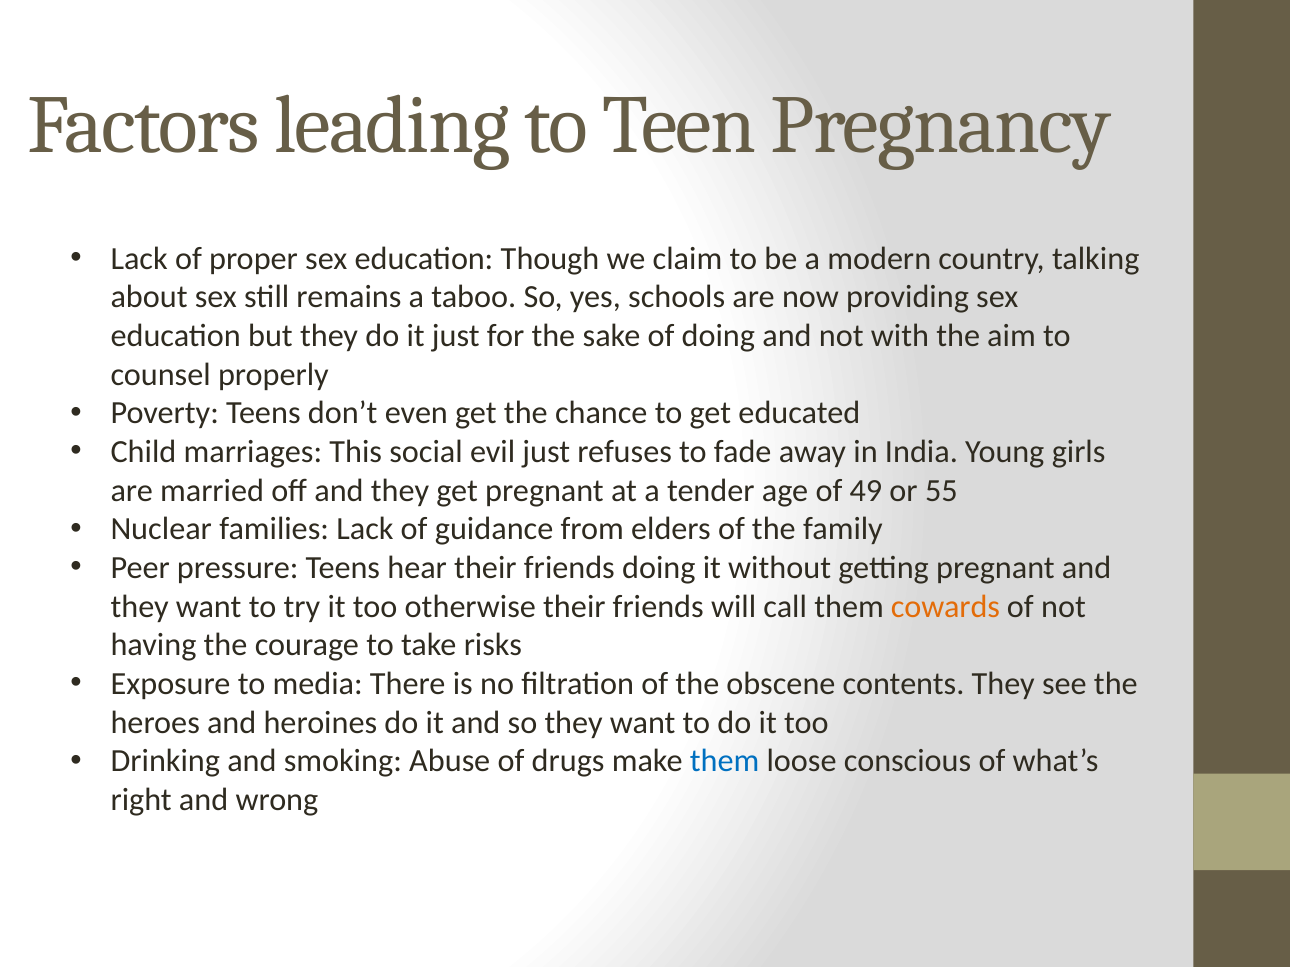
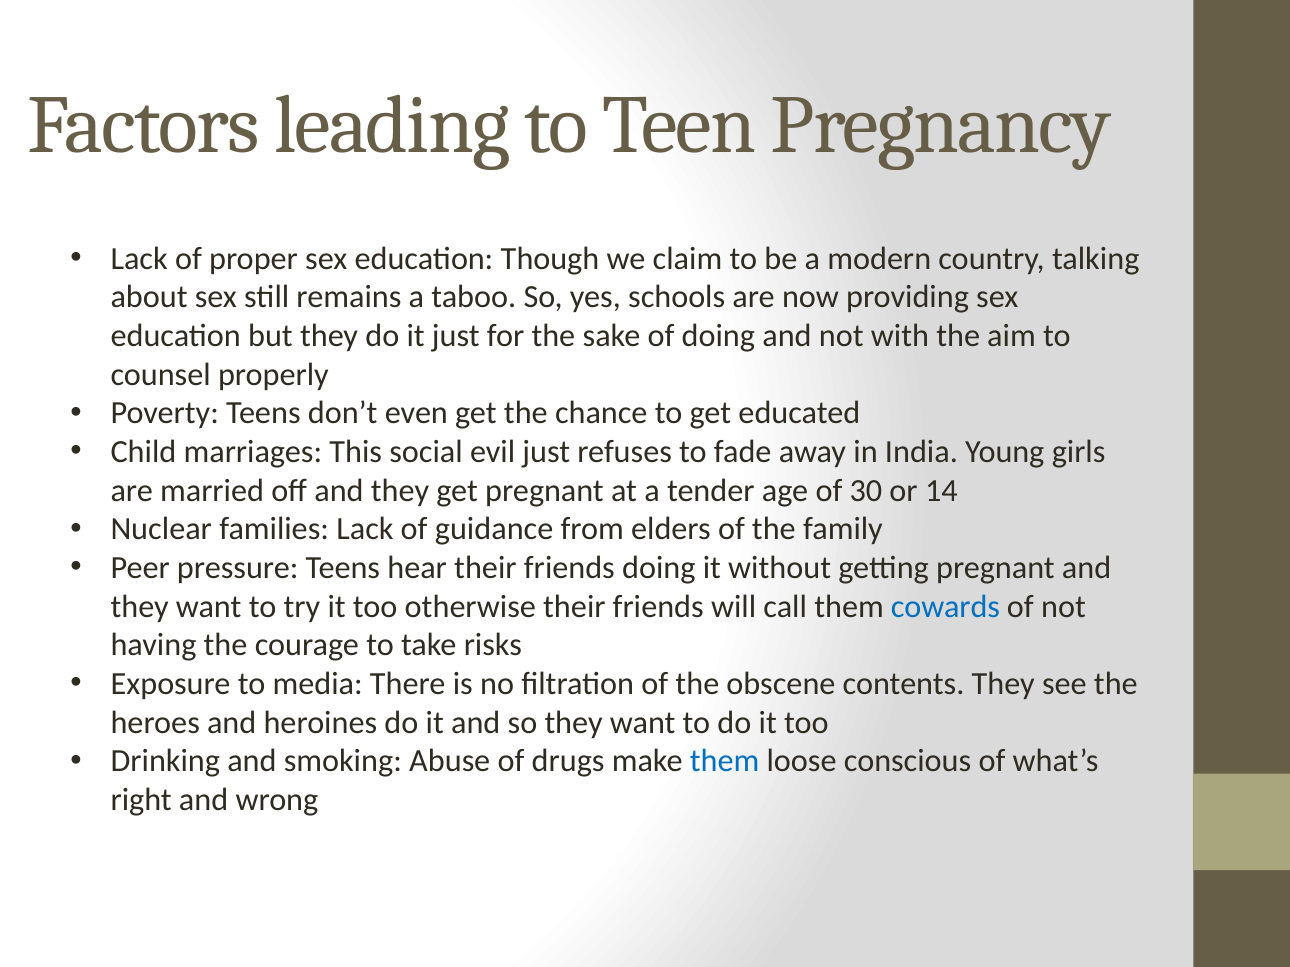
49: 49 -> 30 (866, 491)
55: 55 -> 14 (941, 491)
cowards colour: orange -> blue (945, 607)
